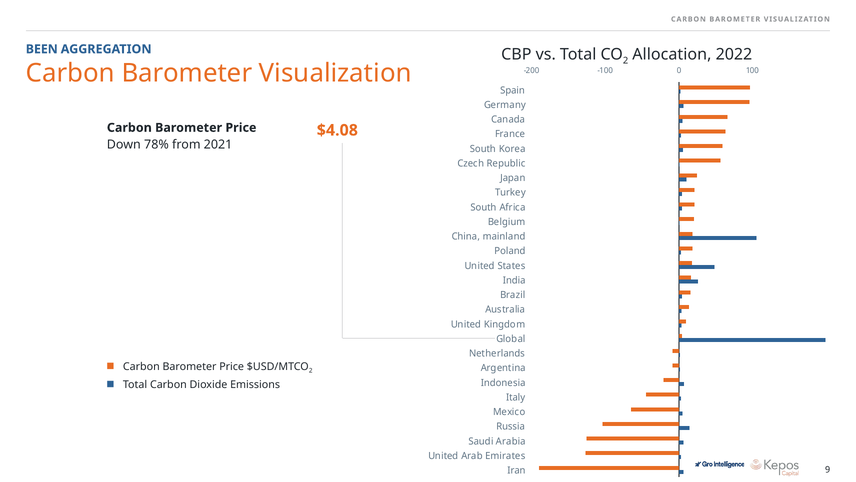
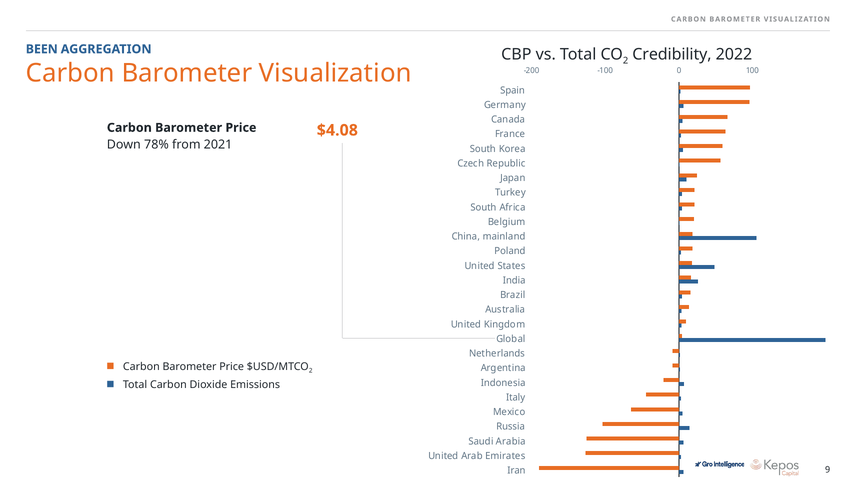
Allocation: Allocation -> Credibility (672, 55)
